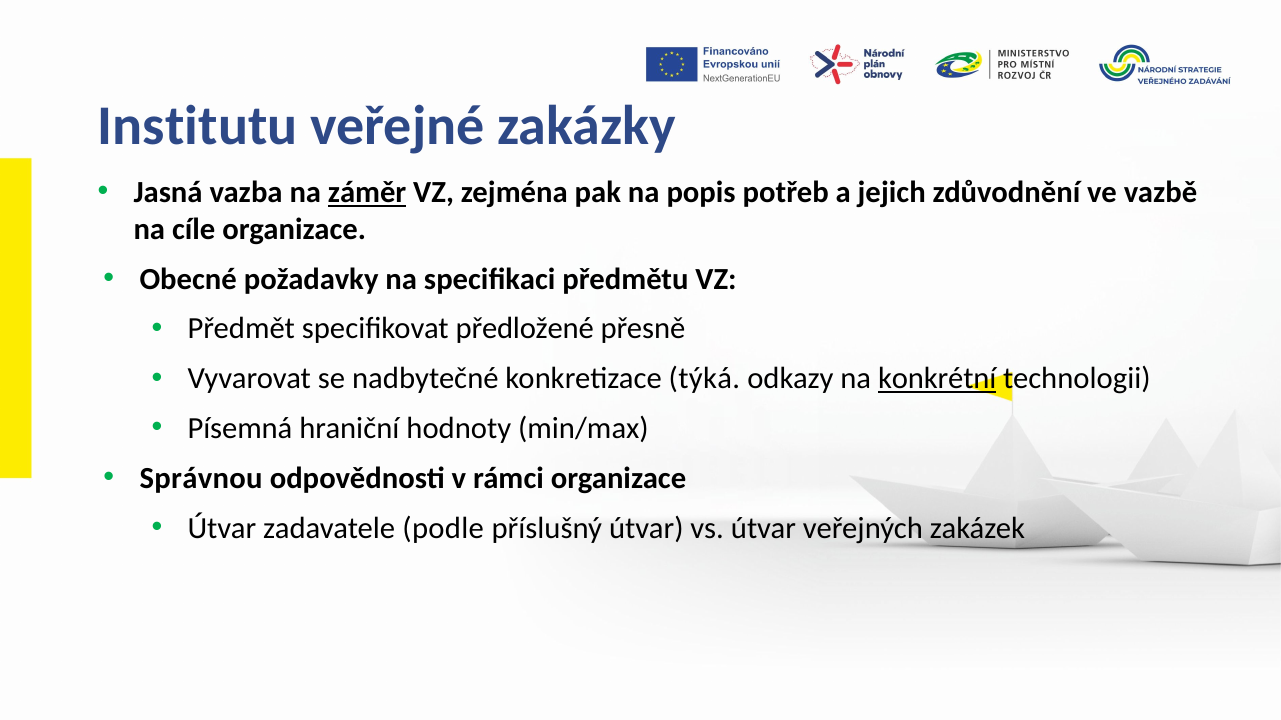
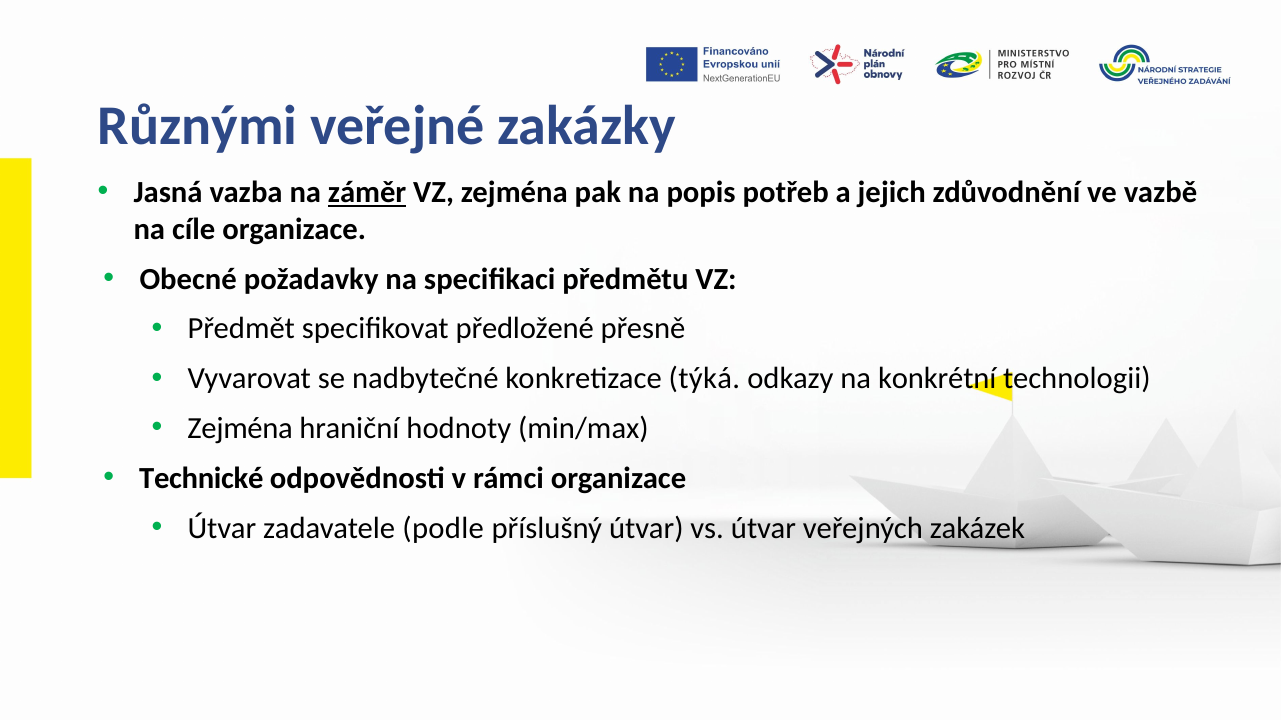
Institutu: Institutu -> Různými (198, 126)
konkrétní underline: present -> none (937, 379)
Písemná: Písemná -> Zejména (240, 429)
Správnou: Správnou -> Technické (201, 478)
